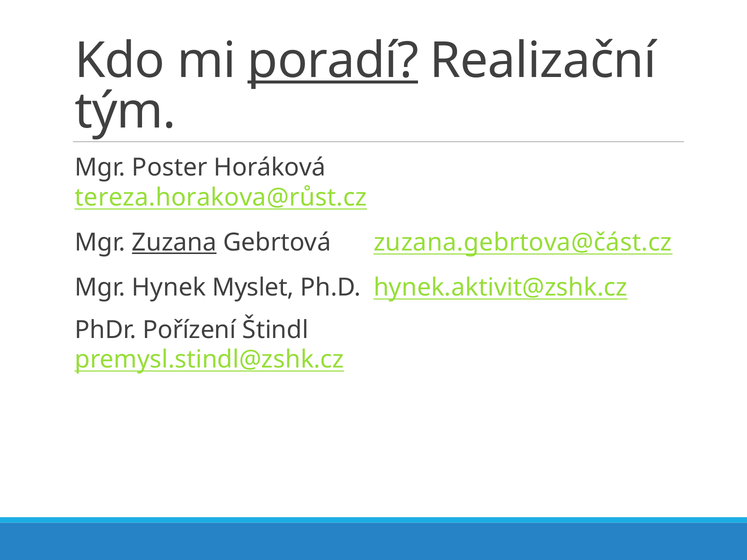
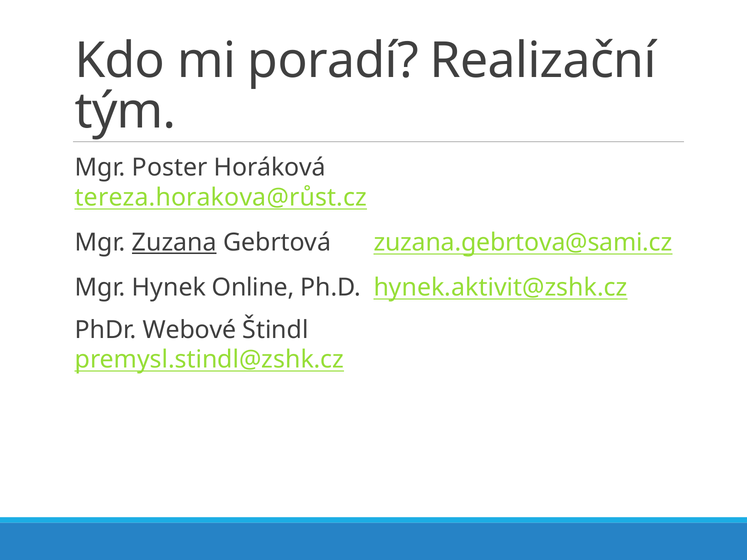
poradí underline: present -> none (333, 61)
zuzana.gebrtova@část.cz: zuzana.gebrtova@část.cz -> zuzana.gebrtova@sami.cz (523, 243)
Myslet: Myslet -> Online (253, 288)
Pořízení: Pořízení -> Webové (189, 330)
